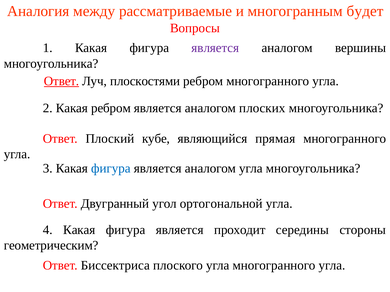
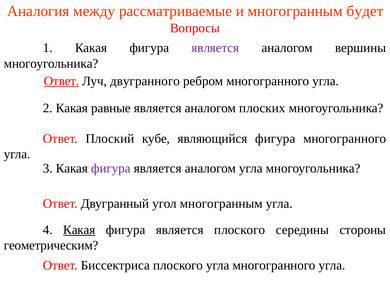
плоскостями: плоскостями -> двугранного (145, 81)
Какая ребром: ребром -> равные (111, 108)
являющийся прямая: прямая -> фигура (275, 139)
фигура colour: blue -> purple (111, 169)
угол ортогональной: ортогональной -> многогранным (221, 204)
Какая underline: none -> present (79, 230)
является проходит: проходит -> плоского (240, 230)
